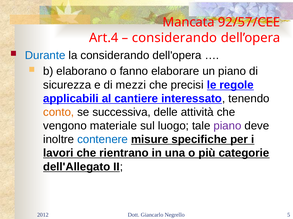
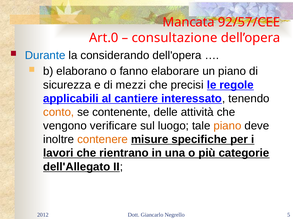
Art.4: Art.4 -> Art.0 (104, 38)
considerando: considerando -> consultazione (175, 38)
successiva: successiva -> contenente (122, 113)
materiale: materiale -> verificare (113, 126)
piano colour: purple -> orange (227, 126)
contenere colour: blue -> orange (103, 140)
